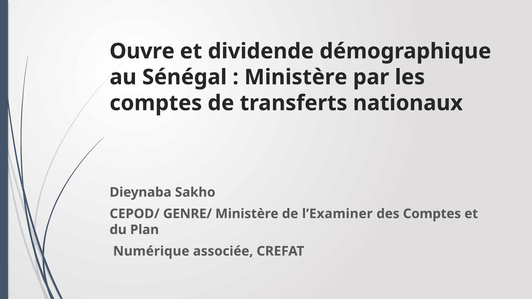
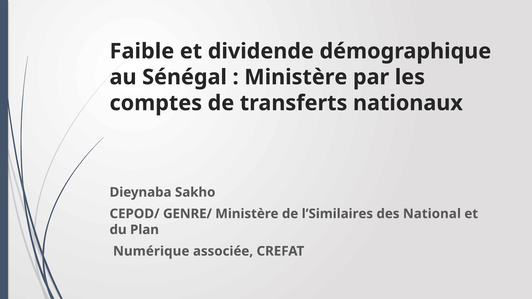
Ouvre: Ouvre -> Faible (142, 51)
l’Examiner: l’Examiner -> l’Similaires (337, 214)
des Comptes: Comptes -> National (432, 214)
